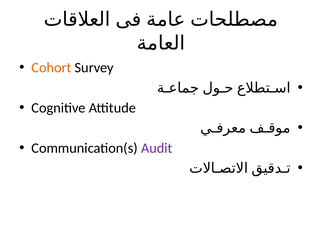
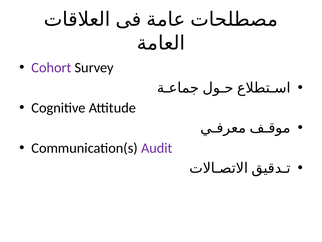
Cohort colour: orange -> purple (51, 68)
